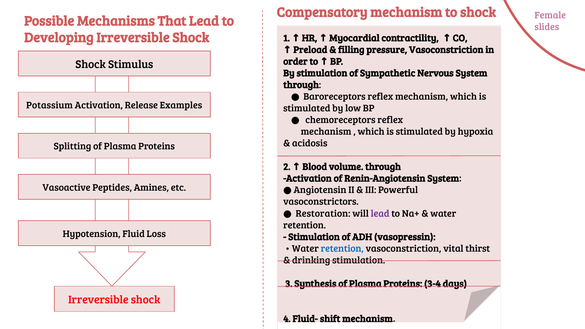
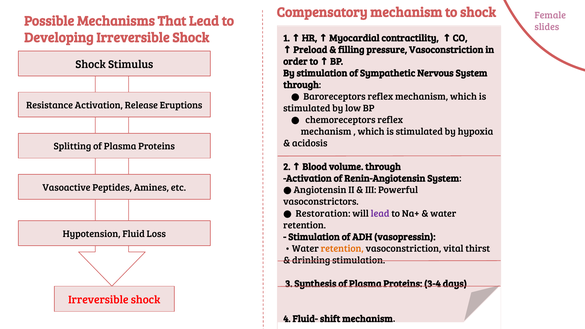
Potassium: Potassium -> Resistance (50, 105)
Examples: Examples -> Eruptions (181, 105)
retention colour: blue -> orange (342, 249)
